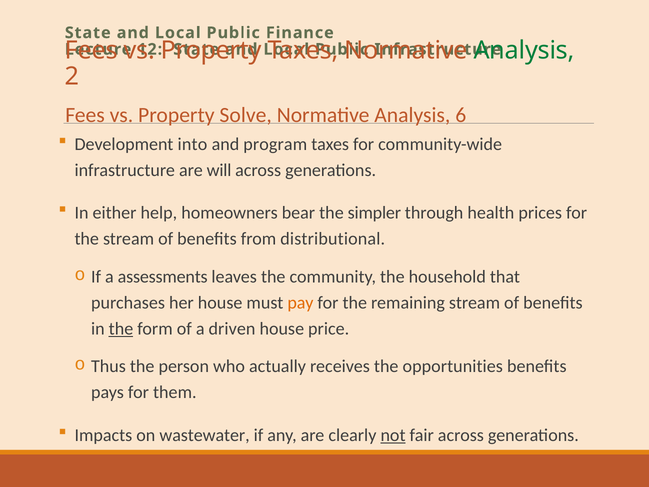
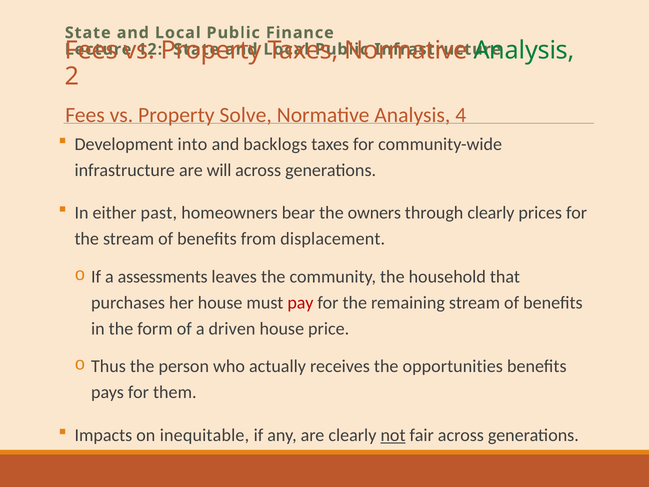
6: 6 -> 4 (461, 115)
program: program -> backlogs (275, 144)
help: help -> past (159, 213)
simpler: simpler -> owners (374, 213)
through health: health -> clearly (491, 213)
distributional: distributional -> displacement (333, 239)
pay colour: orange -> red (300, 303)
the underline: present -> none (121, 329)
wastewater: wastewater -> inequitable (204, 435)
